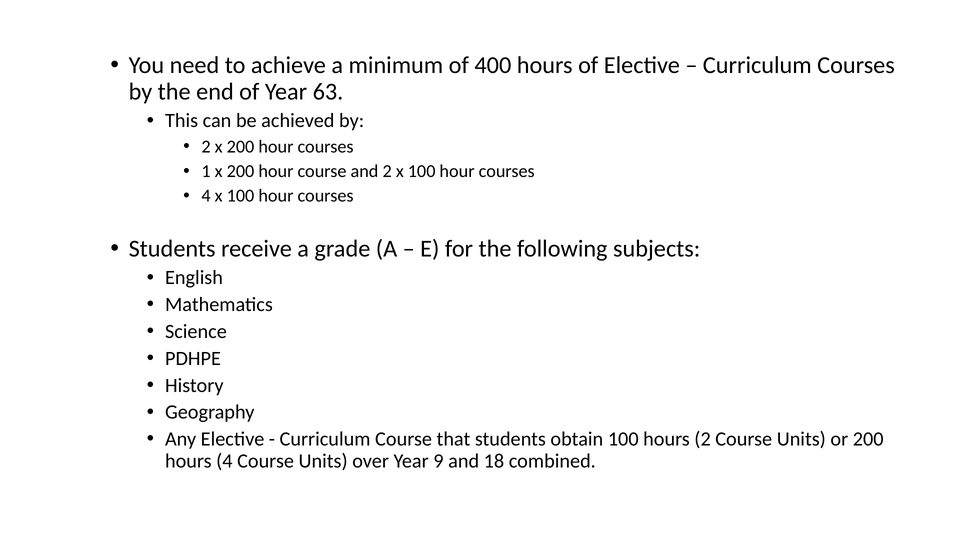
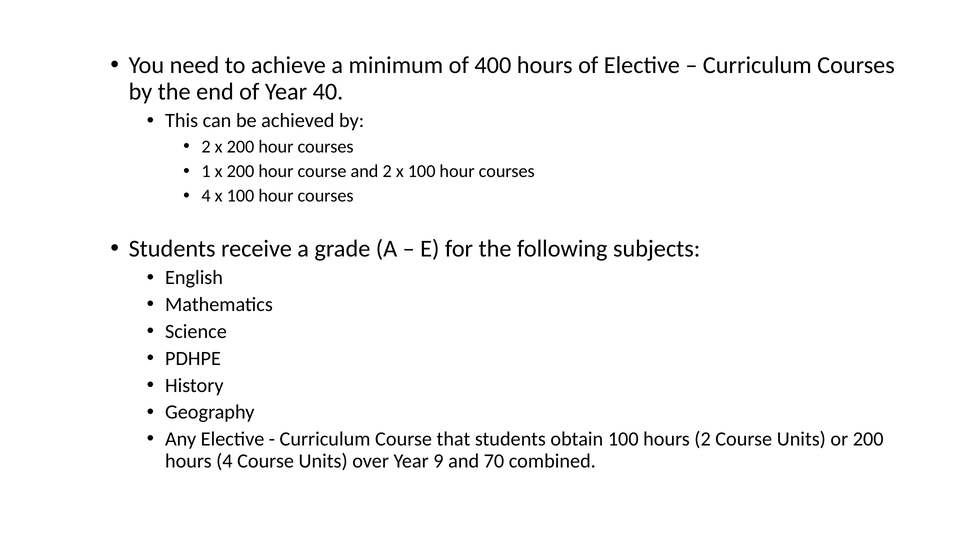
63: 63 -> 40 (328, 92)
18: 18 -> 70 (494, 461)
